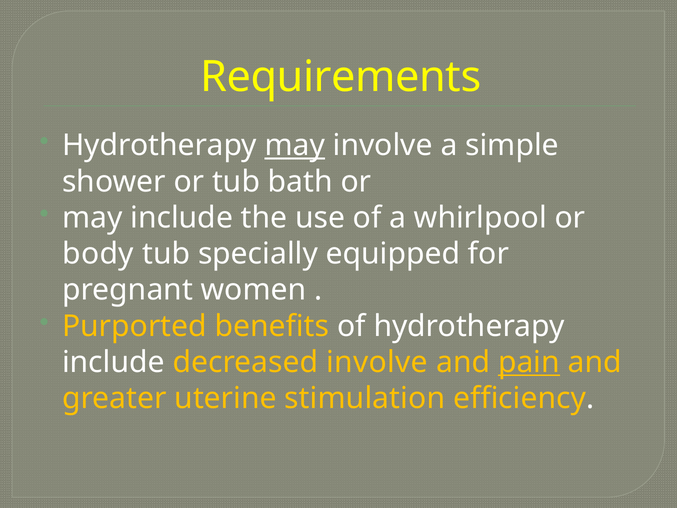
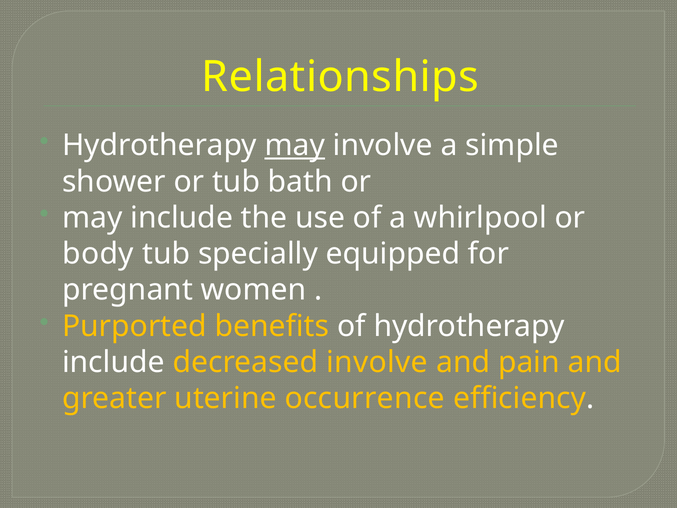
Requirements: Requirements -> Relationships (340, 77)
pain underline: present -> none (529, 362)
stimulation: stimulation -> occurrence (365, 398)
